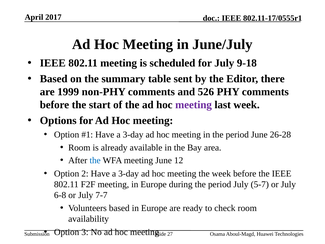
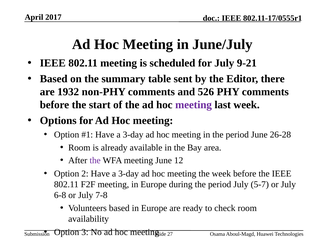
9-18: 9-18 -> 9-21 (247, 63)
1999: 1999 -> 1932 (68, 92)
the colour: blue -> purple (95, 160)
7-7: 7-7 -> 7-8 (101, 195)
